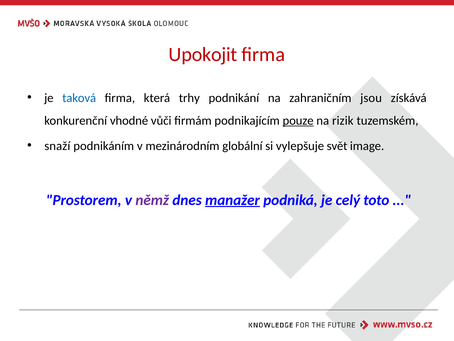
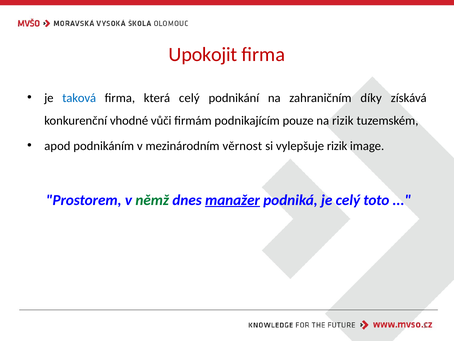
která trhy: trhy -> celý (189, 98)
jsou: jsou -> díky (371, 98)
pouze underline: present -> none (298, 120)
snaží: snaží -> apod (57, 146)
globální: globální -> věrnost (242, 146)
vylepšuje svět: svět -> rizik (337, 146)
němž colour: purple -> green (152, 200)
